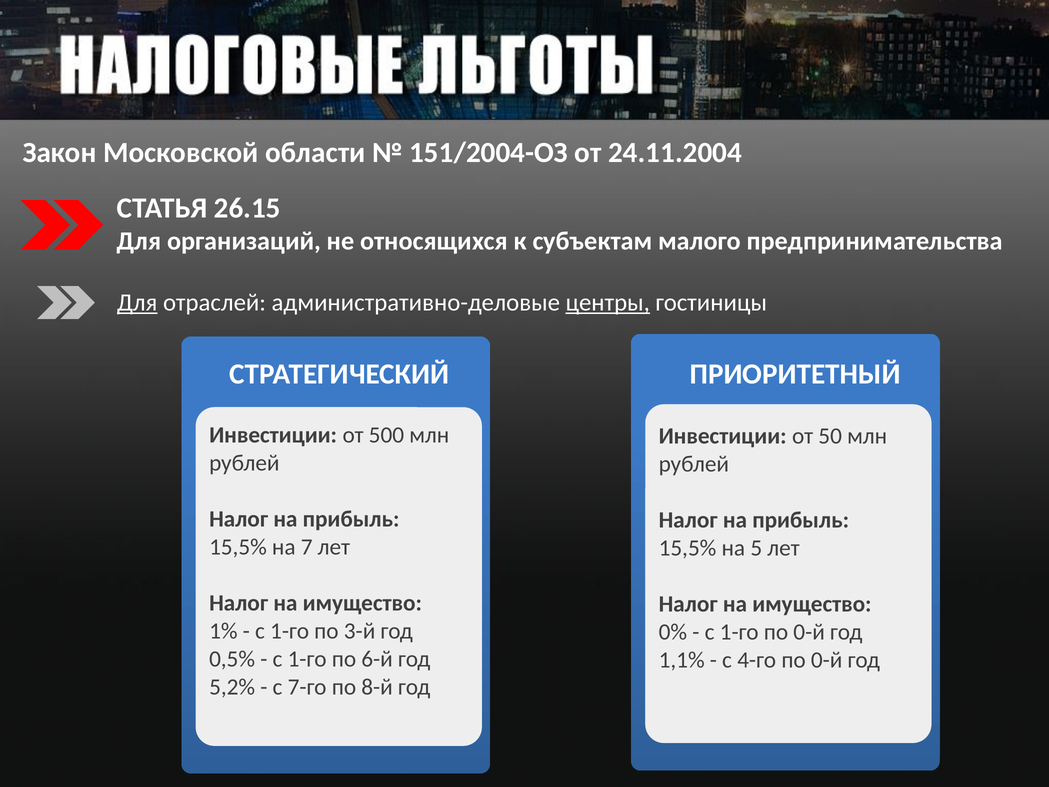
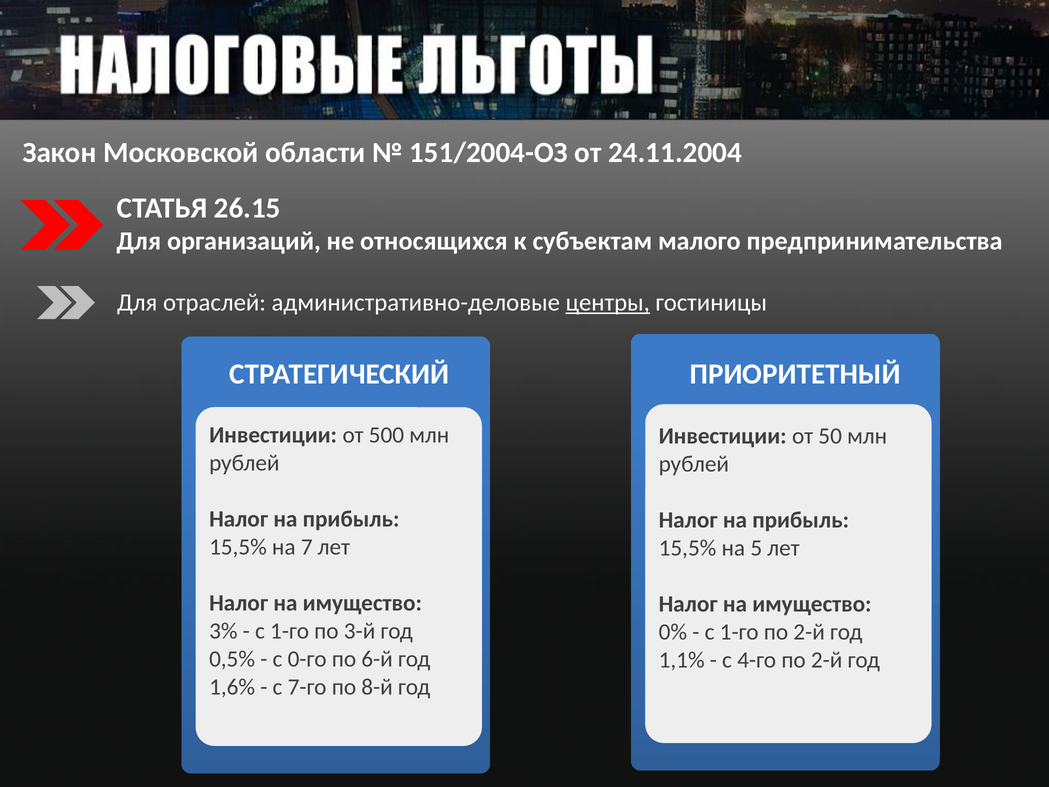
Для underline: present -> none (137, 303)
1%: 1% -> 3% (223, 631)
1-го по 0-й: 0-й -> 2-й (809, 632)
1-го: 1-го -> 0-го (307, 659)
4-го по 0-й: 0-й -> 2-й (827, 660)
5,2%: 5,2% -> 1,6% (232, 687)
